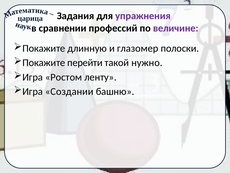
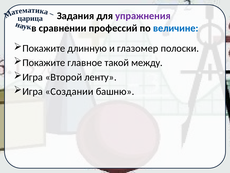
величине colour: purple -> blue (176, 28)
перейти: перейти -> главное (85, 63)
нужно: нужно -> между (147, 63)
Ростом: Ростом -> Второй (64, 77)
